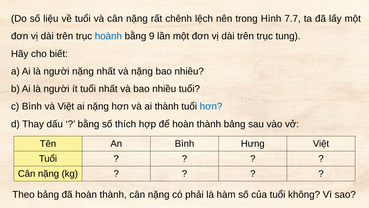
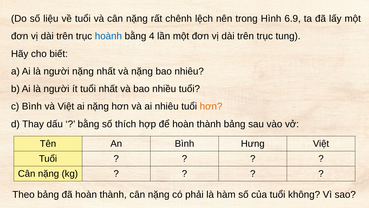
7.7: 7.7 -> 6.9 (293, 19)
9: 9 -> 4 (152, 36)
ai thành: thành -> nhiêu (167, 106)
hơn colour: blue -> orange (211, 106)
